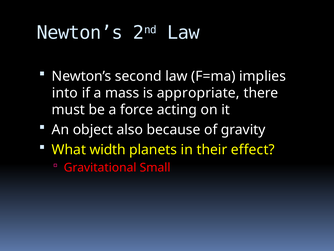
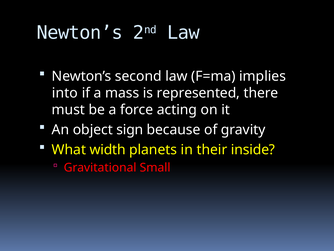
appropriate: appropriate -> represented (198, 93)
also: also -> sign (130, 129)
effect: effect -> inside (253, 149)
